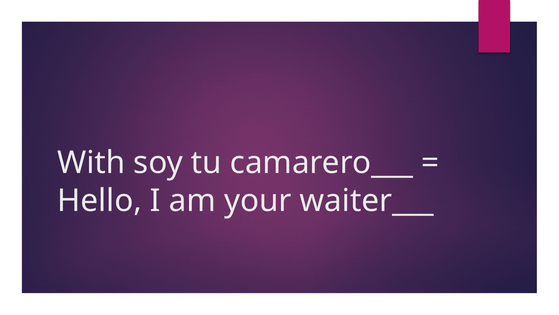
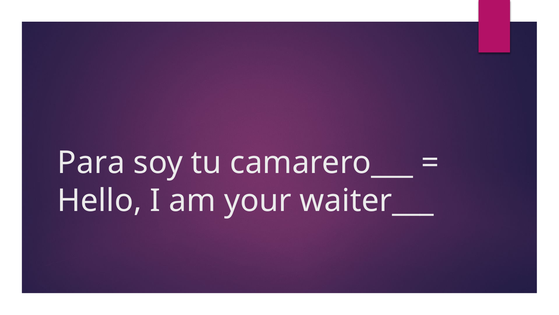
With: With -> Para (91, 163)
